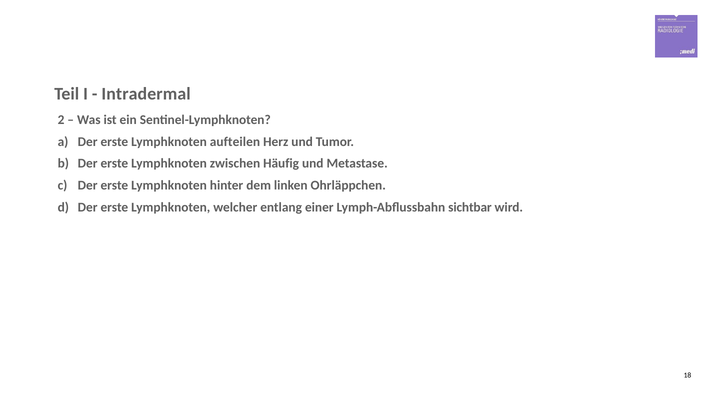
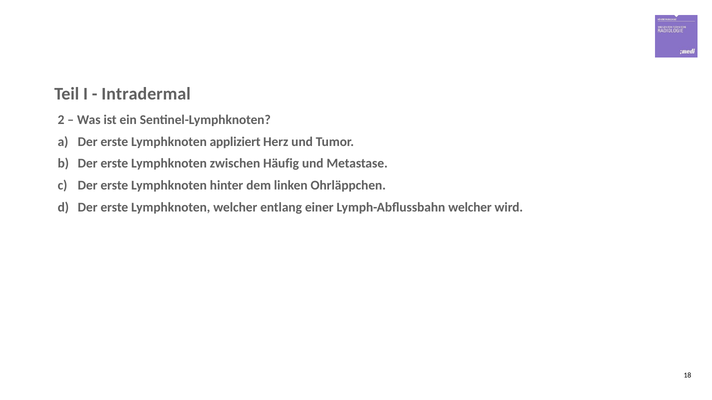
aufteilen: aufteilen -> appliziert (235, 142)
Lymph-Abflussbahn sichtbar: sichtbar -> welcher (470, 207)
